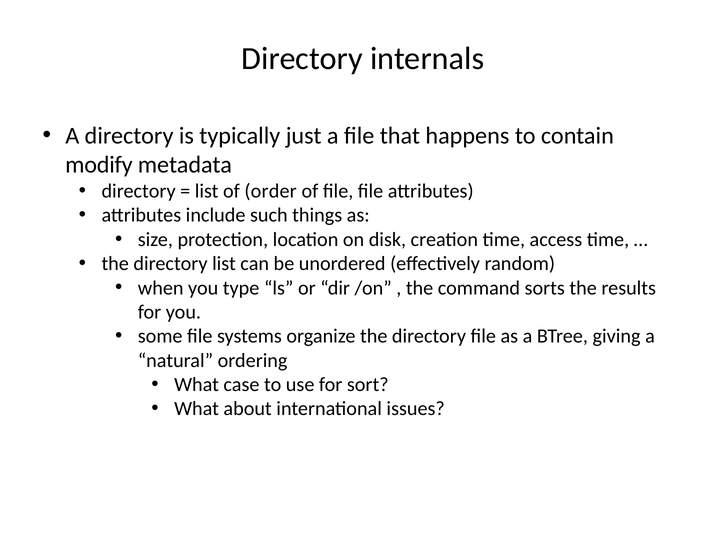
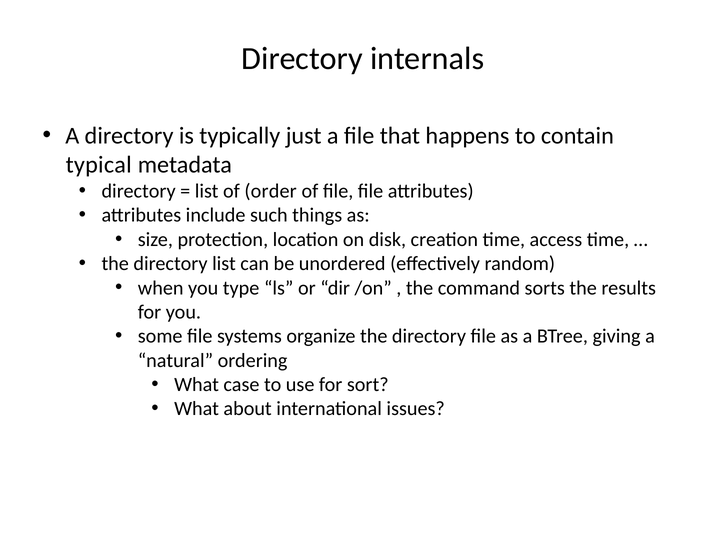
modify: modify -> typical (99, 165)
